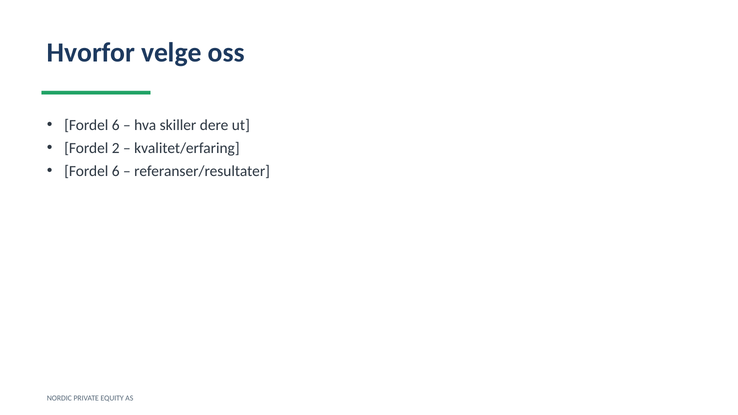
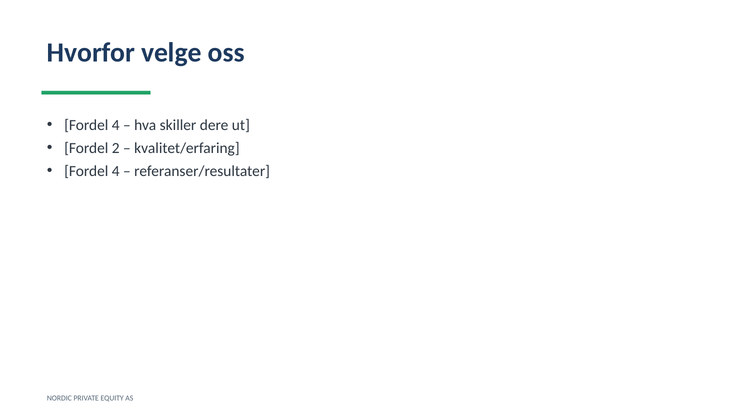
6: 6 -> 4 (116, 125)
6: 6 -> 4 (116, 171)
